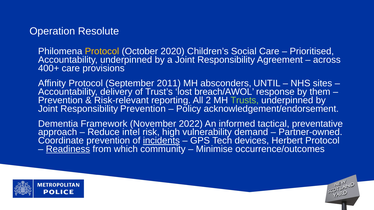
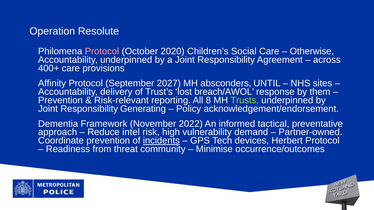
Protocol colour: yellow -> pink (102, 51)
Prioritised: Prioritised -> Otherwise (312, 51)
2011: 2011 -> 2027 (169, 83)
2: 2 -> 8 (208, 100)
Responsibility Prevention: Prevention -> Generating (143, 109)
Readiness underline: present -> none (68, 149)
which: which -> threat (126, 149)
